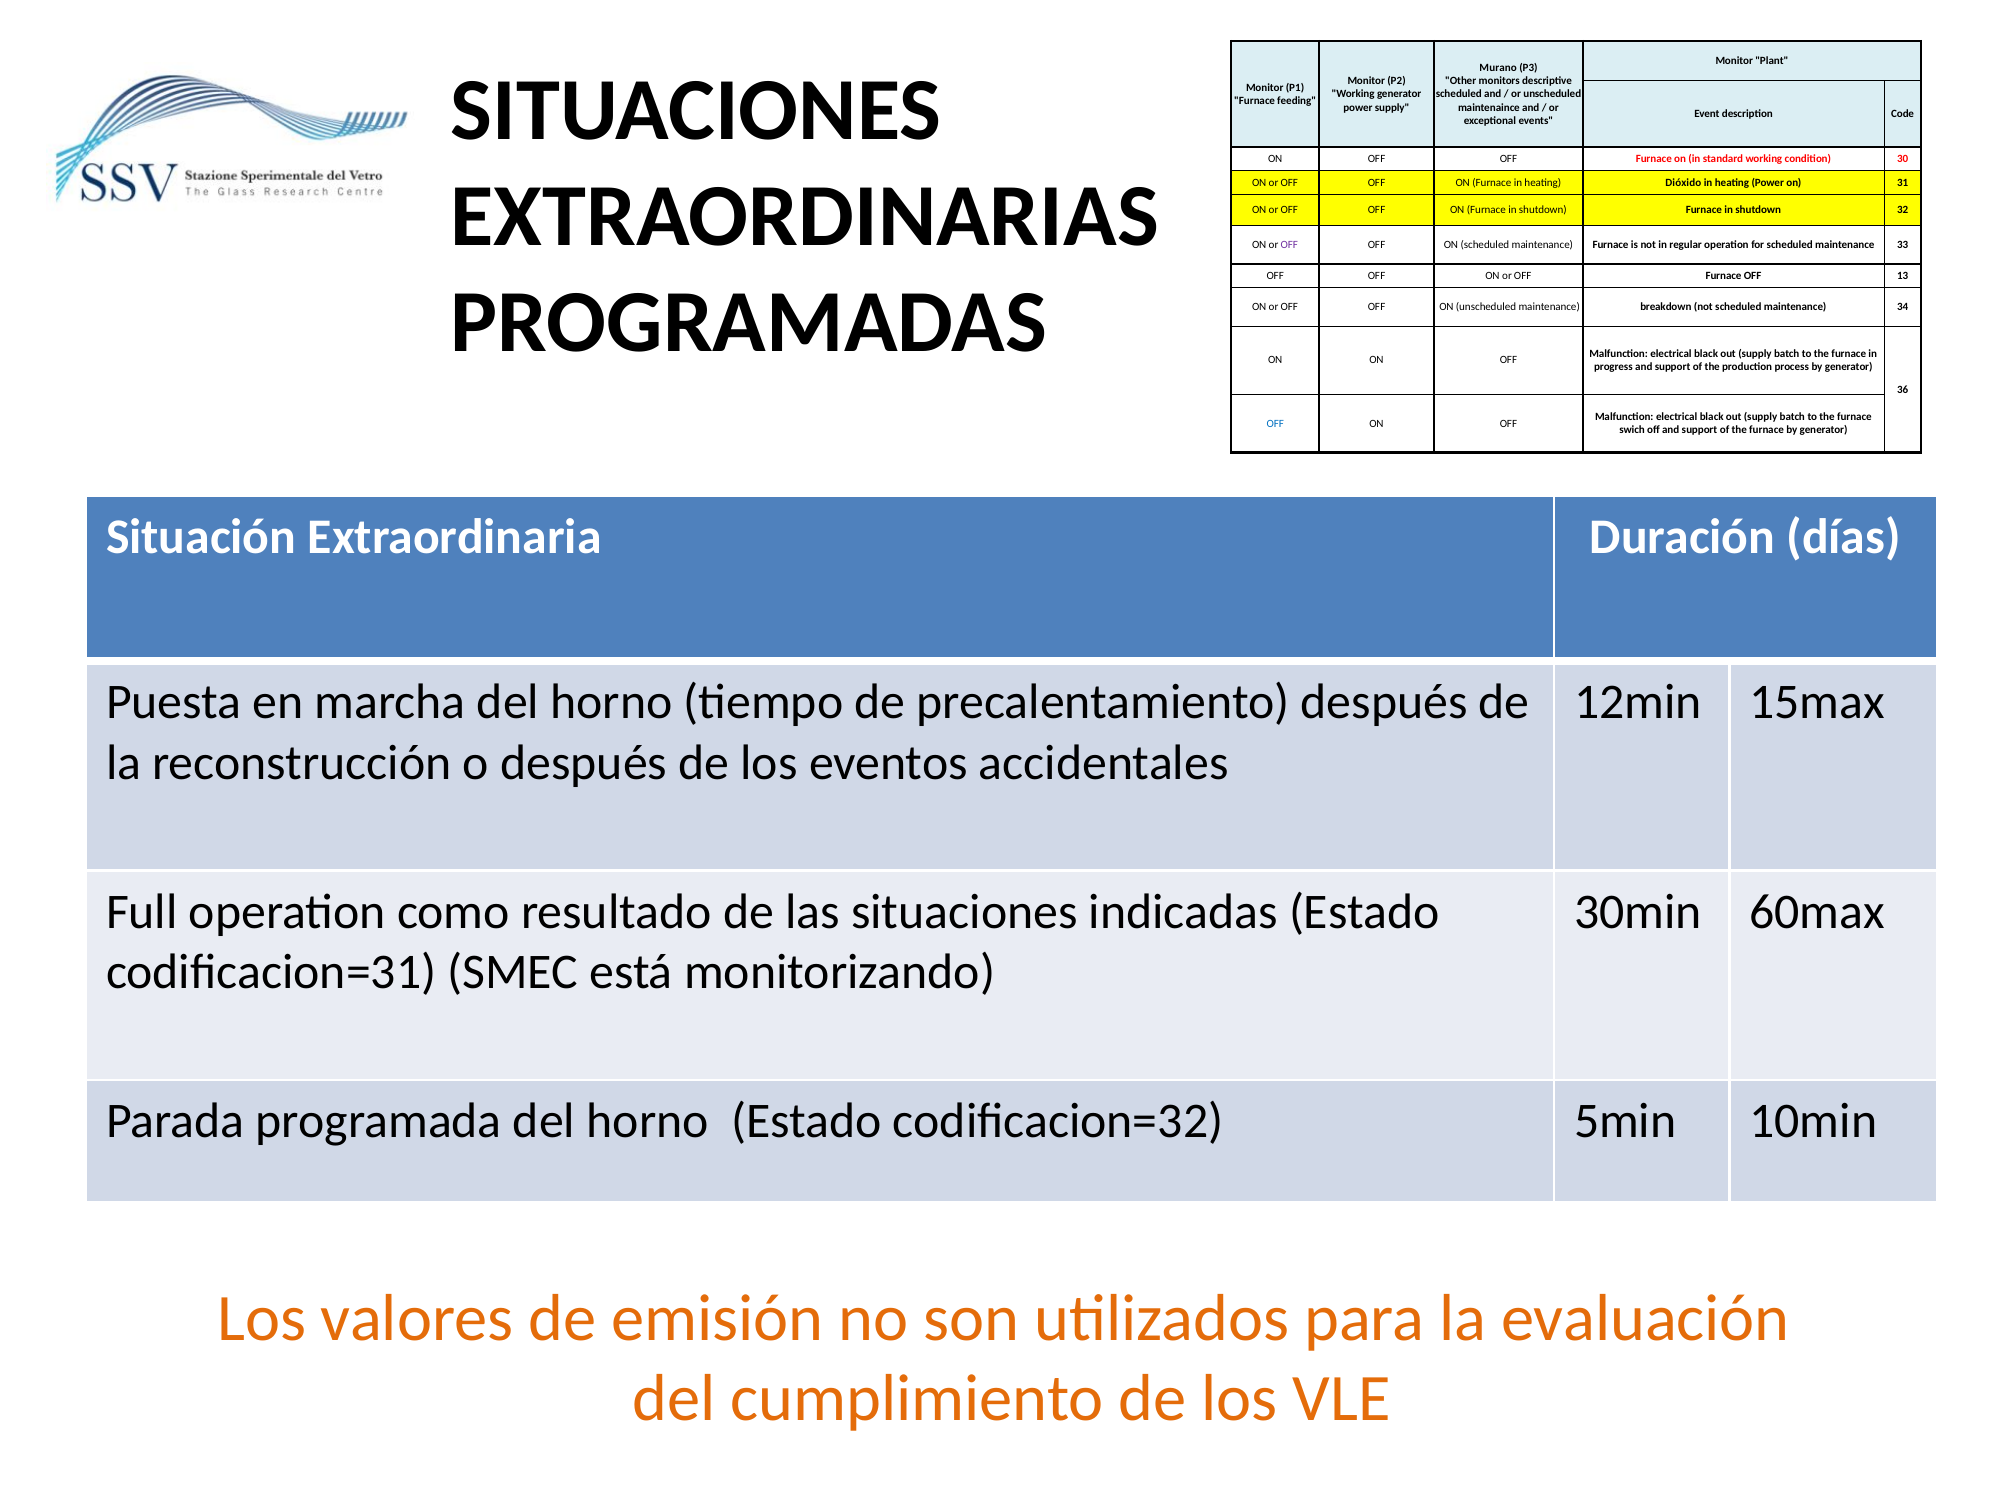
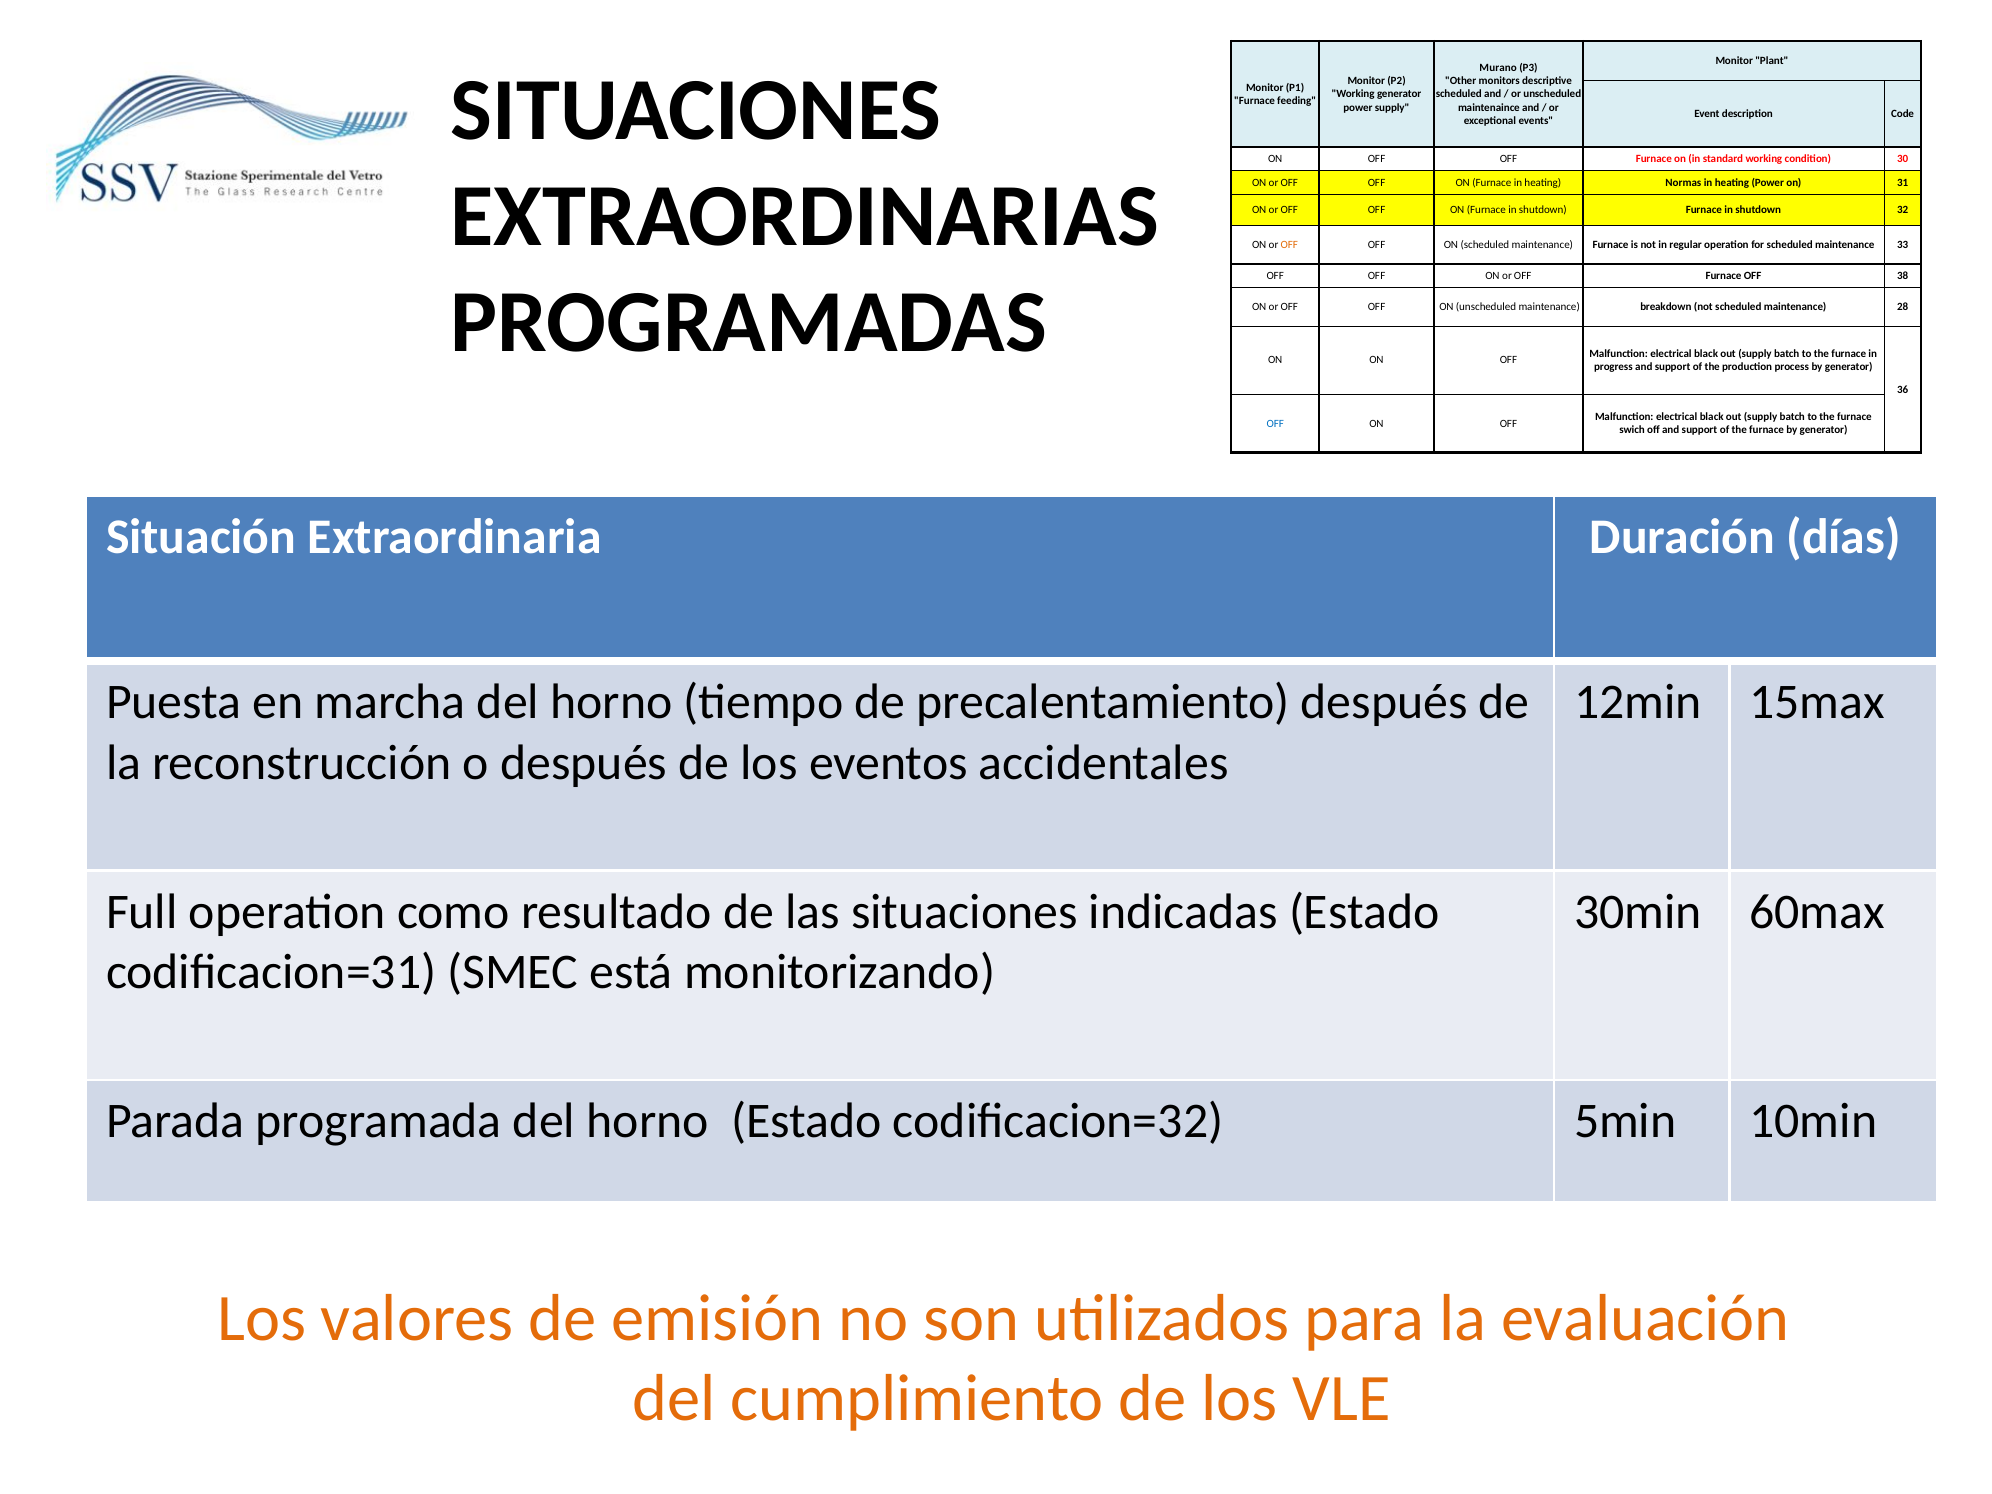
Dióxido: Dióxido -> Normas (1683, 183)
OFF colour: purple -> orange (1289, 245)
13: 13 -> 38 (1903, 276)
34: 34 -> 28 (1903, 307)
